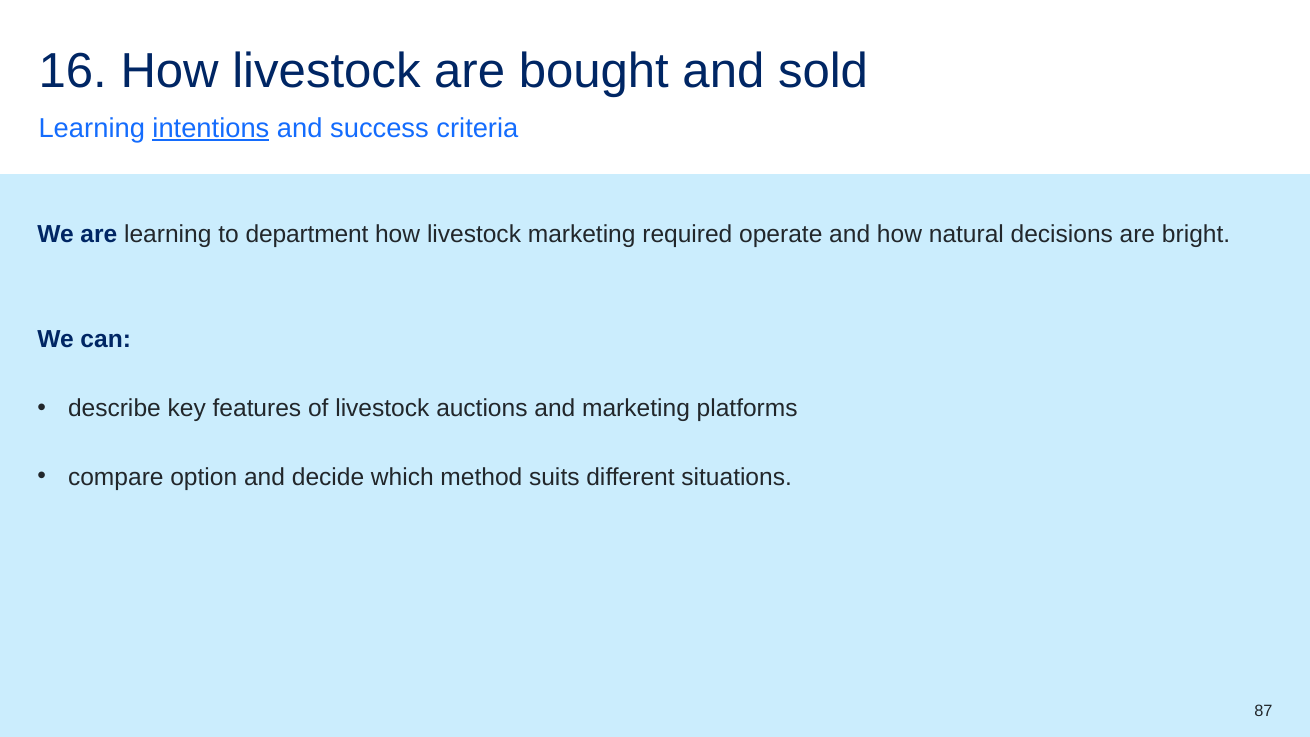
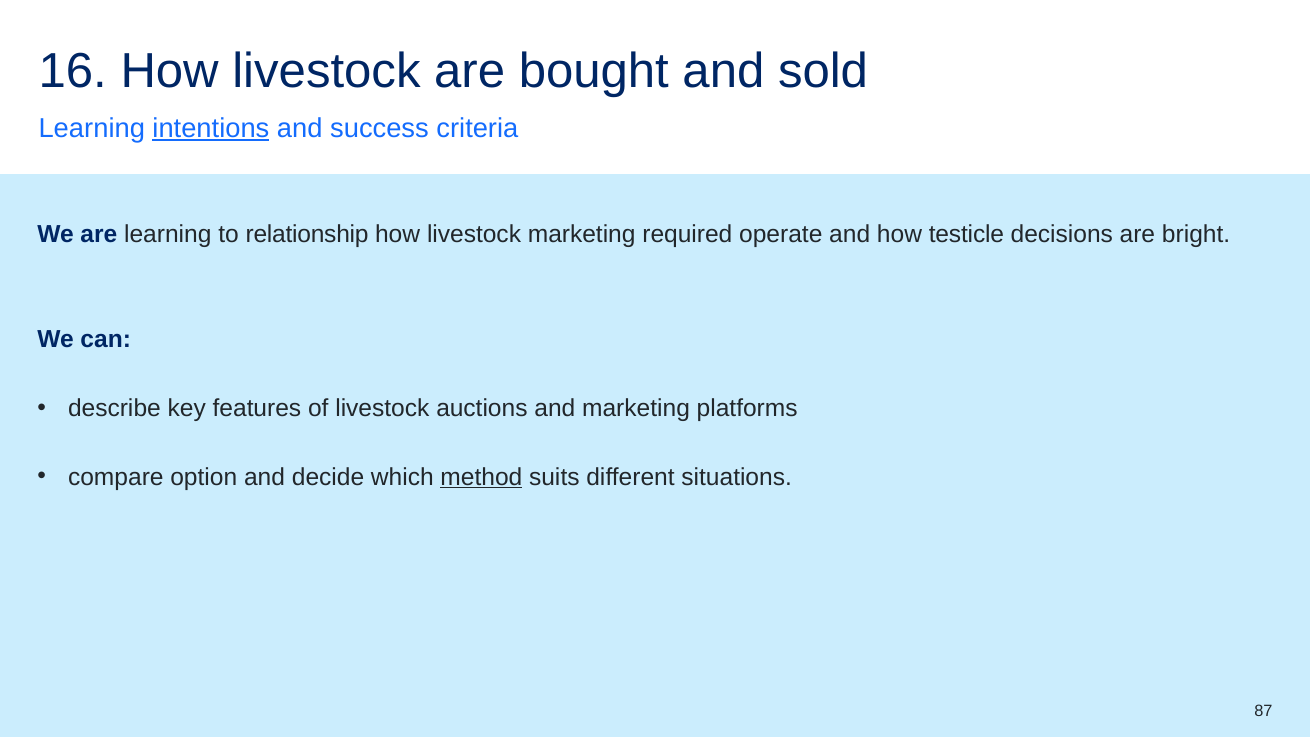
department: department -> relationship (307, 235)
natural: natural -> testicle (966, 235)
method underline: none -> present (481, 477)
